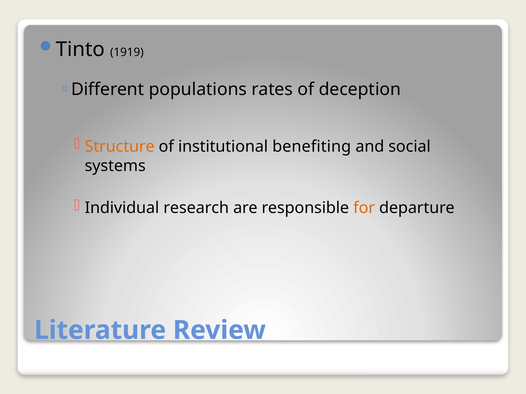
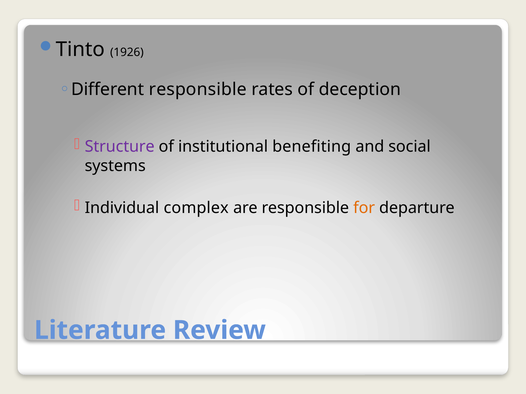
1919: 1919 -> 1926 (127, 52)
Different populations: populations -> responsible (198, 90)
Structure colour: orange -> purple (120, 147)
research: research -> complex (196, 208)
